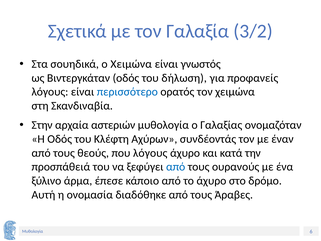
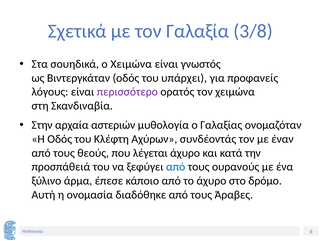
3/2: 3/2 -> 3/8 (253, 31)
δήλωση: δήλωση -> υπάρχει (184, 78)
περισσότερο colour: blue -> purple (127, 92)
που λόγους: λόγους -> λέγεται (150, 153)
